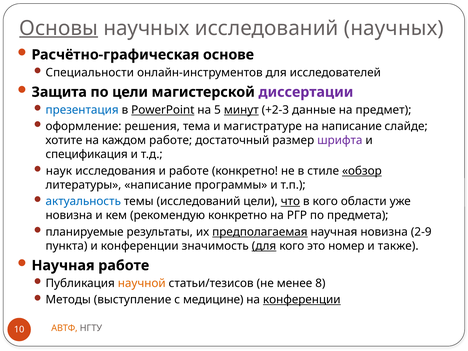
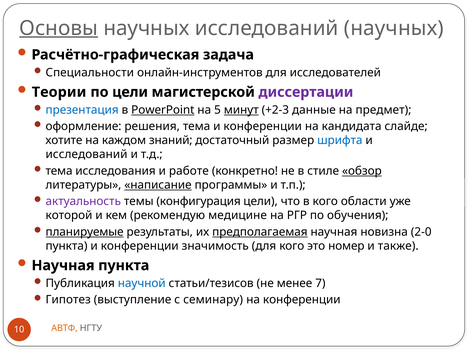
основе: основе -> задача (228, 55)
Защита: Защита -> Теории (59, 92)
тема и магистратуре: магистратуре -> конференции (263, 126)
на написание: написание -> кандидата (352, 126)
каждом работе: работе -> знаний (171, 140)
шрифта colour: purple -> blue (340, 140)
спецификация: спецификация -> исследований (87, 154)
наук: наук -> тема (59, 171)
написание underline: none -> present (158, 185)
актуальность colour: blue -> purple (83, 201)
темы исследований: исследований -> конфигурация (199, 201)
что underline: present -> none (290, 201)
новизна: новизна -> которой (69, 215)
рекомендую конкретно: конкретно -> медицине (238, 215)
предмета: предмета -> обучения (358, 215)
планируемые underline: none -> present (85, 232)
2-9: 2-9 -> 2-0 (421, 232)
для underline: present -> none (264, 246)
Научная работе: работе -> пункта (124, 265)
научной colour: orange -> blue (142, 283)
8: 8 -> 7 (320, 283)
Методы: Методы -> Гипотез (68, 300)
медицине: медицине -> семинару (213, 300)
конференции underline: present -> none (302, 300)
